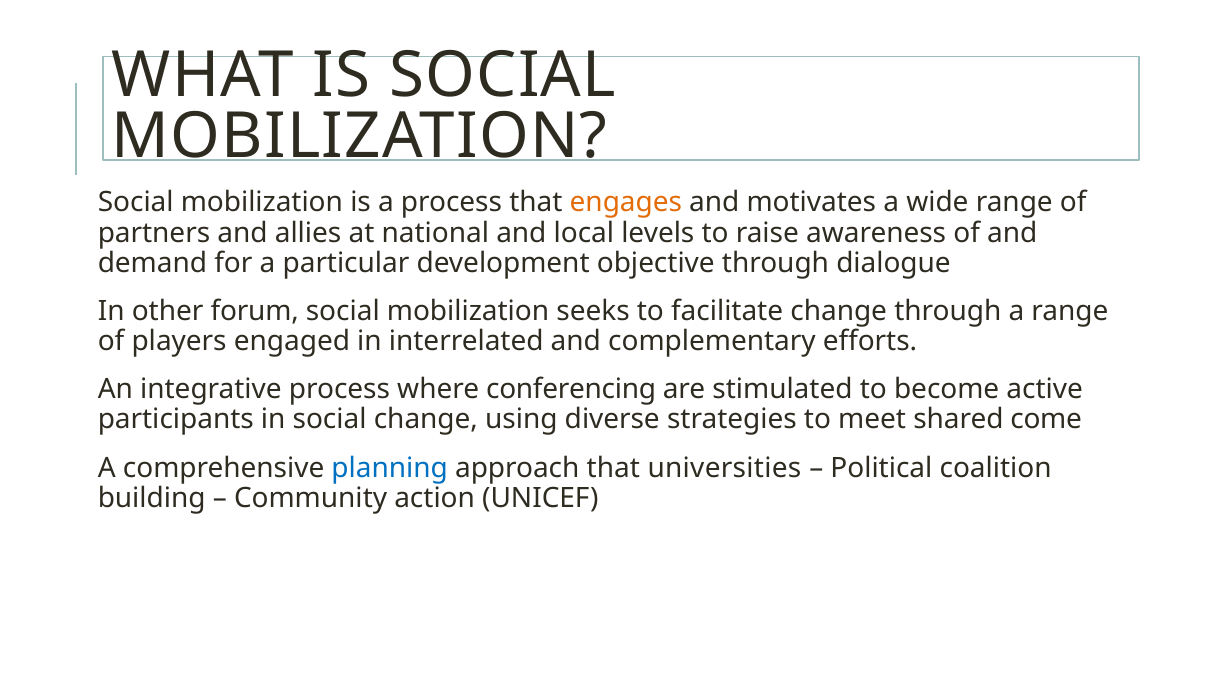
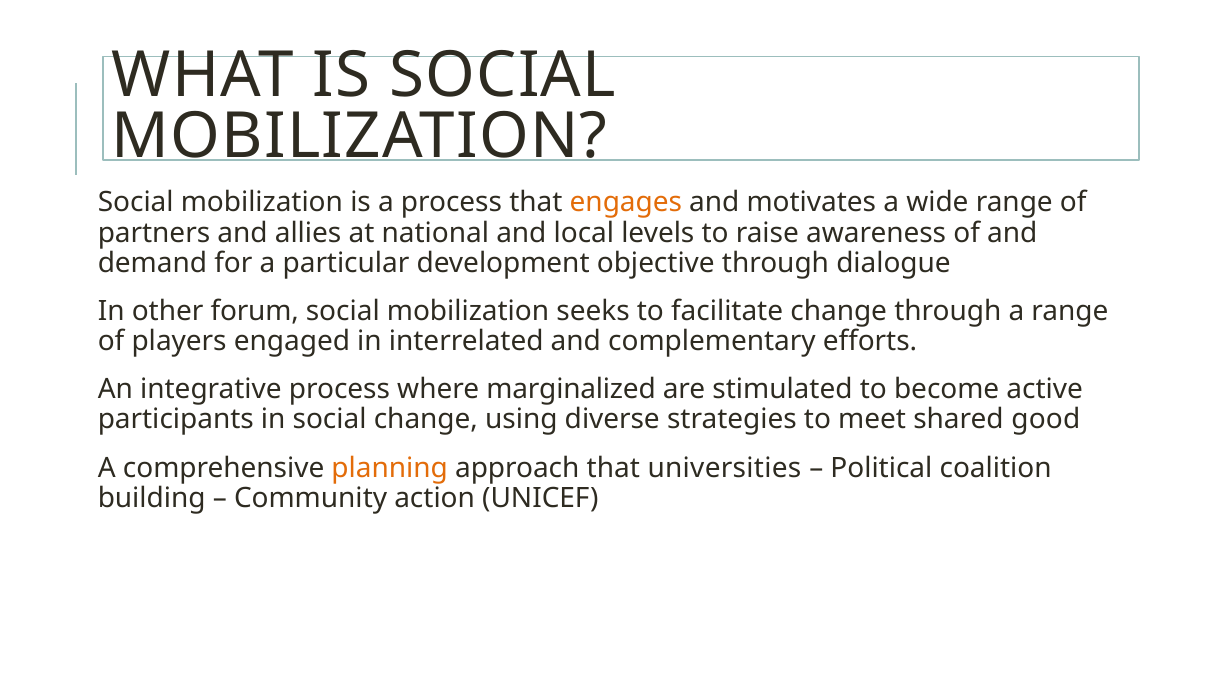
conferencing: conferencing -> marginalized (571, 389)
come: come -> good (1046, 420)
planning colour: blue -> orange (390, 468)
